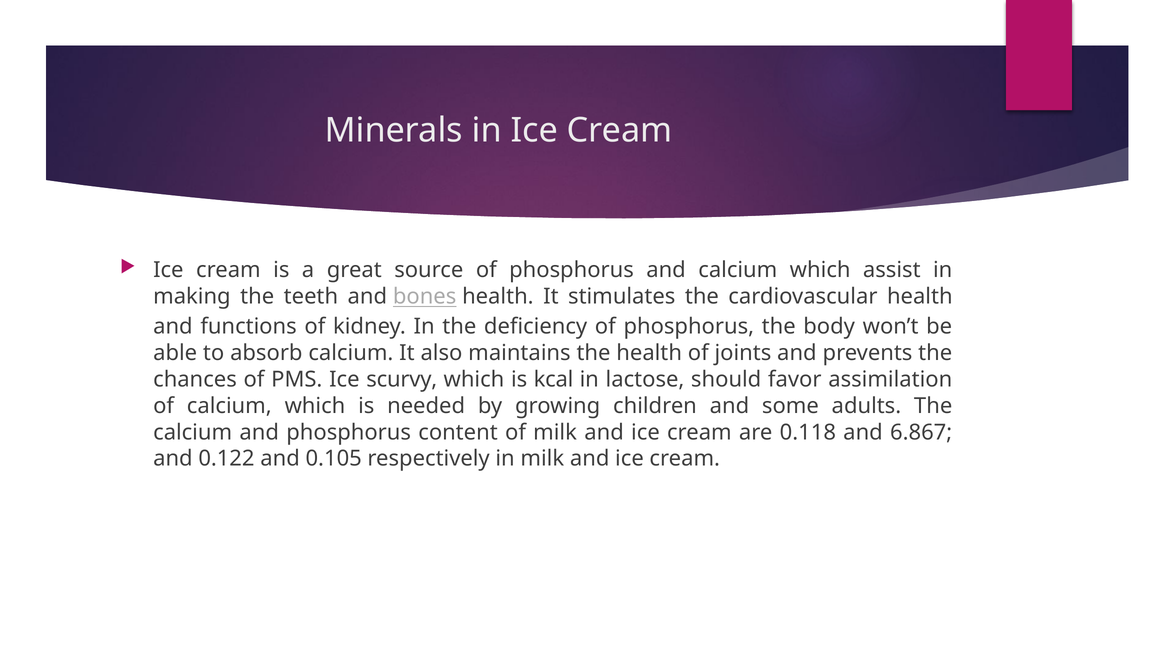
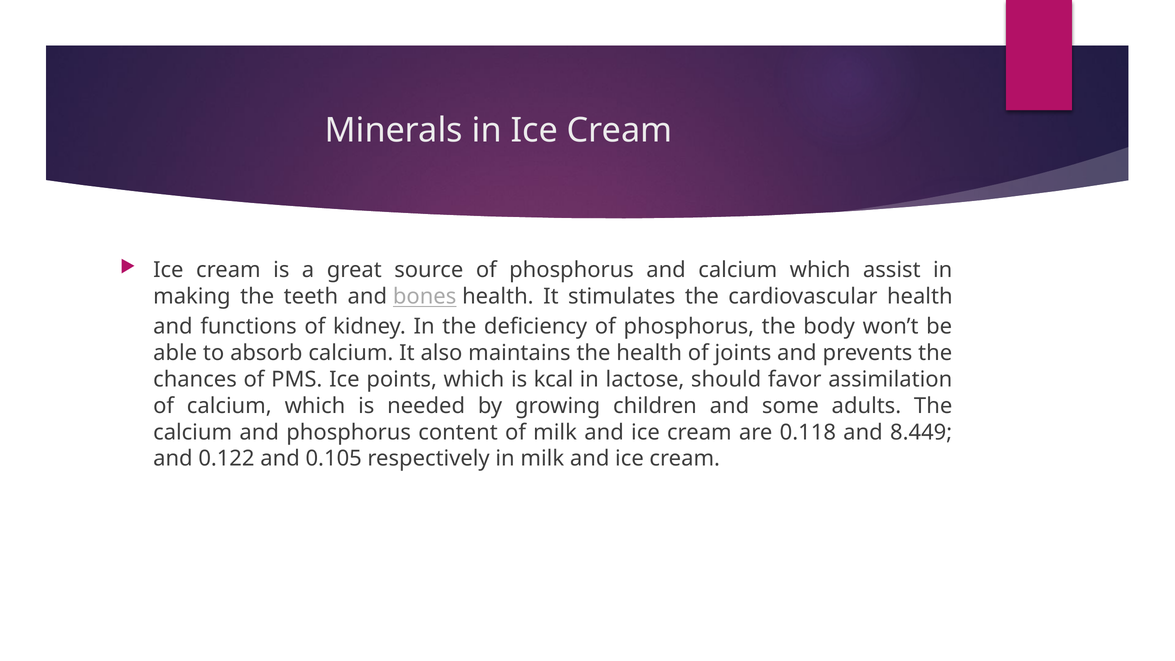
scurvy: scurvy -> points (402, 379)
6.867: 6.867 -> 8.449 (921, 432)
